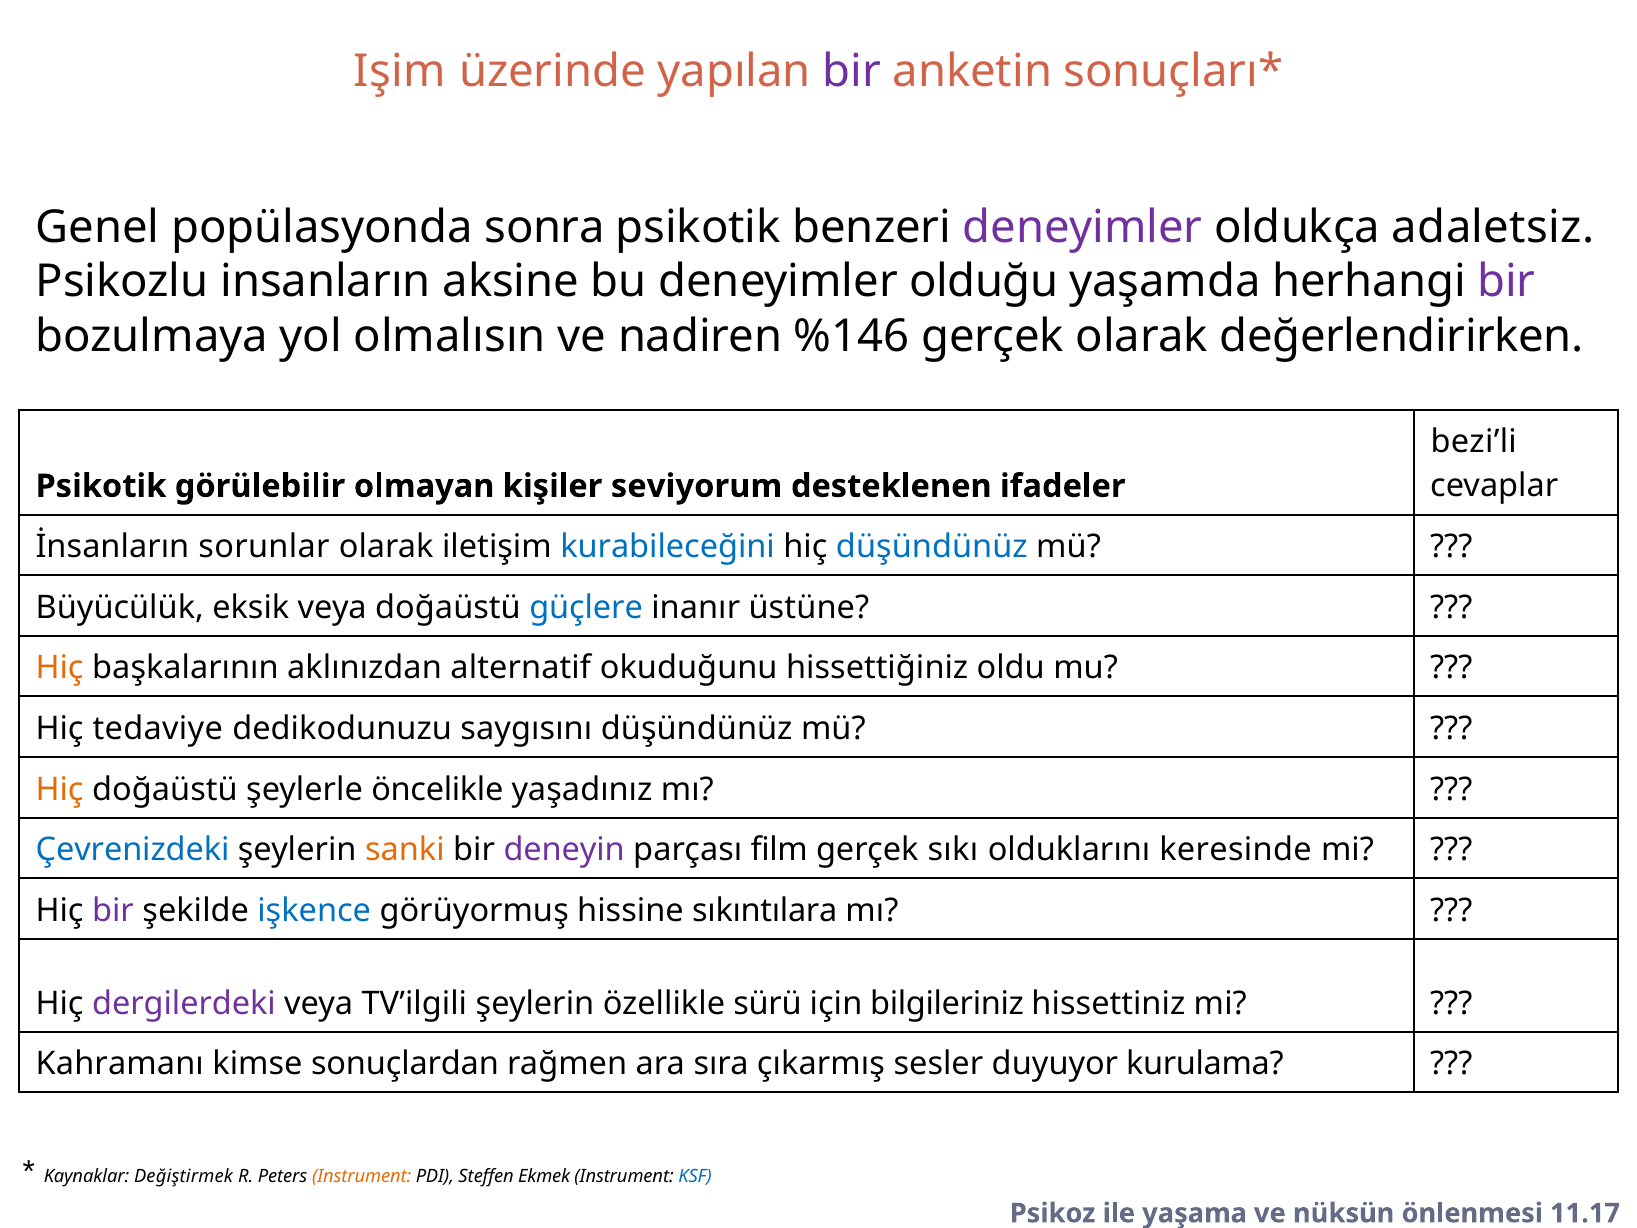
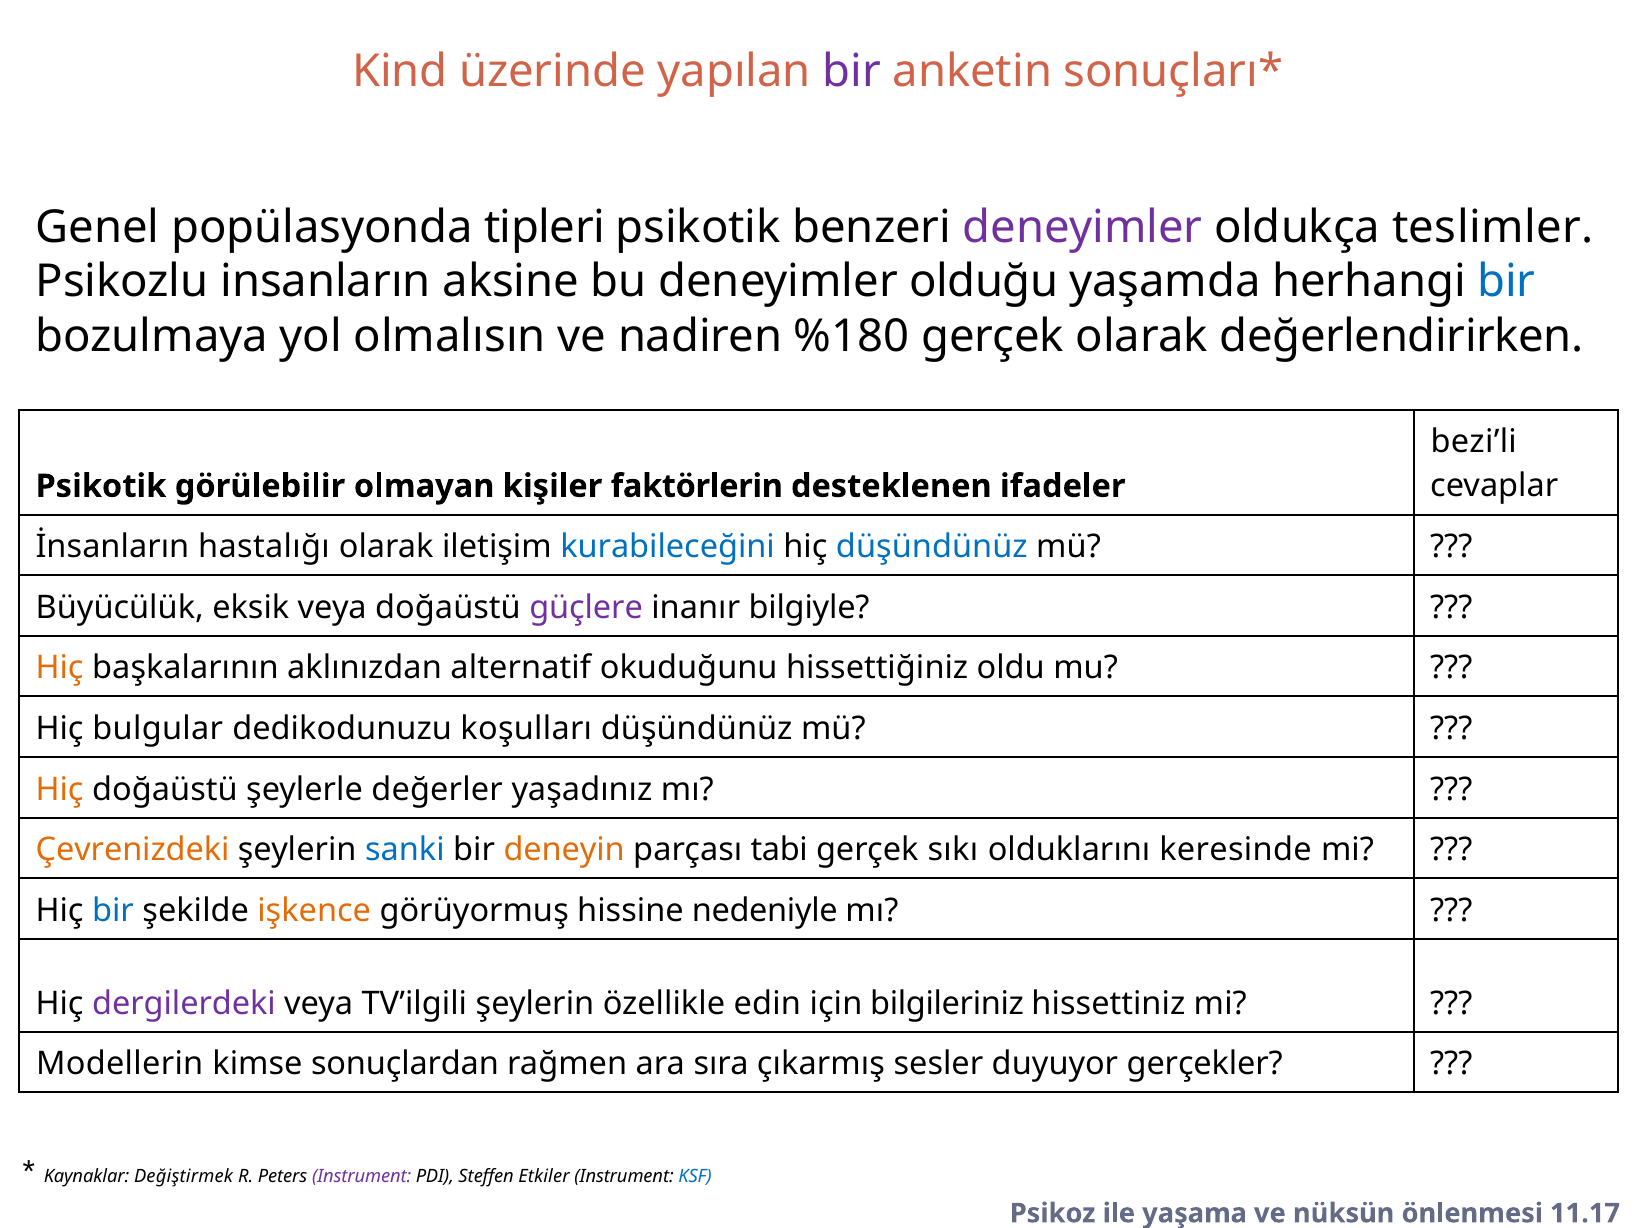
Işim: Işim -> Kind (400, 72)
sonra: sonra -> tipleri (545, 227)
adaletsiz: adaletsiz -> teslimler (1493, 227)
bir colour: purple -> blue (1507, 282)
%146: %146 -> %180 (852, 336)
seviyorum: seviyorum -> faktörlerin (697, 486)
sorunlar: sorunlar -> hastalığı (264, 547)
güçlere colour: blue -> purple (586, 607)
üstüne: üstüne -> bilgiyle (809, 607)
tedaviye: tedaviye -> bulgular (158, 729)
saygısını: saygısını -> koşulları (526, 729)
öncelikle: öncelikle -> değerler (437, 789)
Çevrenizdeki colour: blue -> orange (133, 850)
sanki colour: orange -> blue (405, 850)
deneyin colour: purple -> orange (564, 850)
film: film -> tabi (779, 850)
bir colour: purple -> blue (113, 911)
işkence colour: blue -> orange (314, 911)
sıkıntılara: sıkıntılara -> nedeniyle (765, 911)
sürü: sürü -> edin (767, 1003)
Kahramanı: Kahramanı -> Modellerin (120, 1064)
kurulama: kurulama -> gerçekler (1205, 1064)
Instrument colour: orange -> purple (362, 1176)
Ekmek: Ekmek -> Etkiler (544, 1176)
